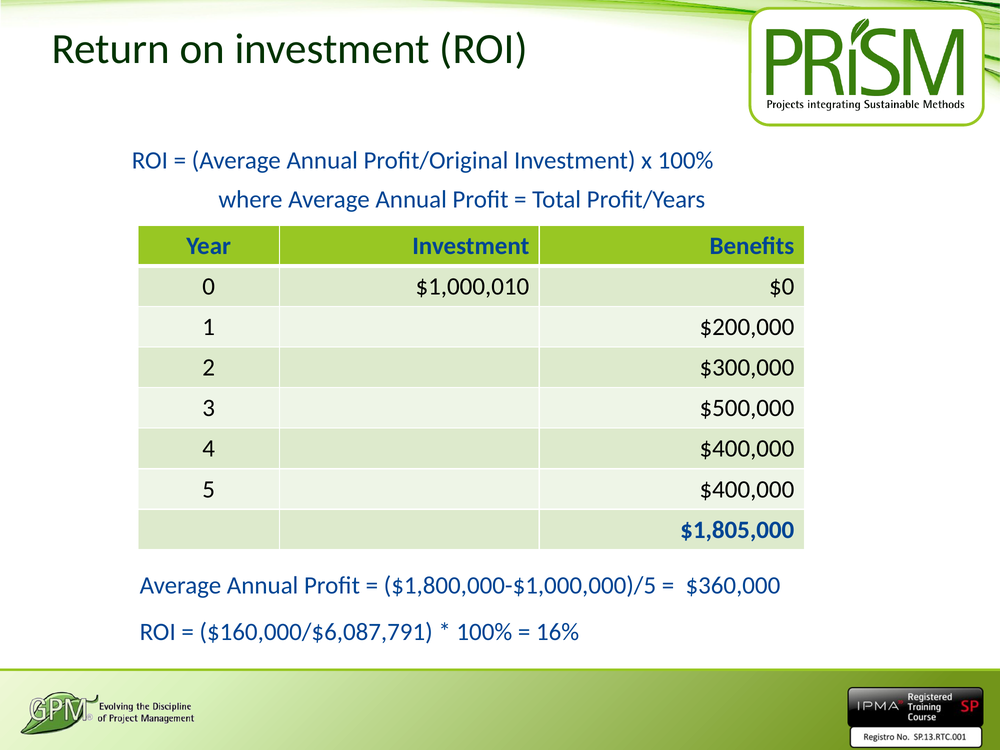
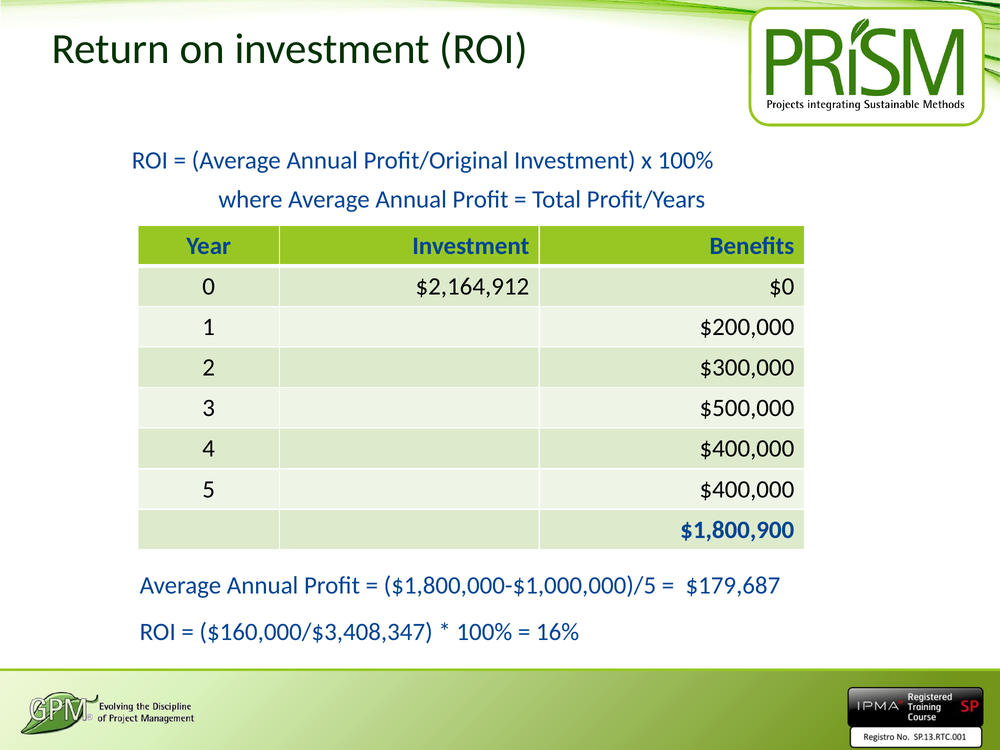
$1,000,010: $1,000,010 -> $2,164,912 (472, 287)
$1,805,000: $1,805,000 -> $1,800,900 (737, 530)
$360,000: $360,000 -> $179,687 (733, 586)
$160,000/$6,087,791: $160,000/$6,087,791 -> $160,000/$3,408,347 (316, 632)
